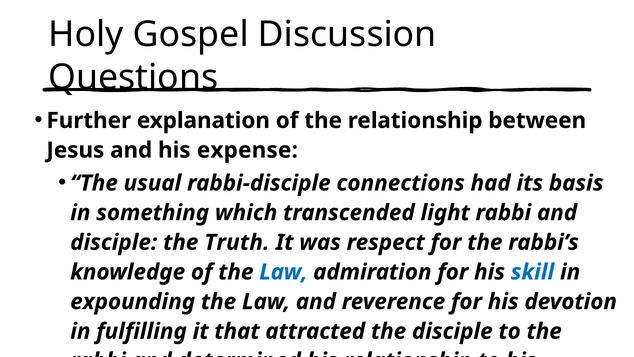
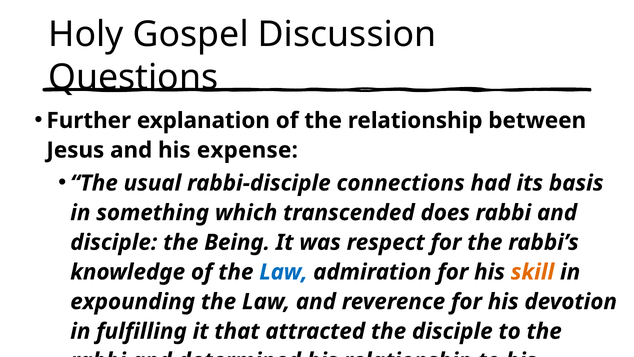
light: light -> does (445, 213)
Truth: Truth -> Being (237, 242)
skill colour: blue -> orange (533, 272)
